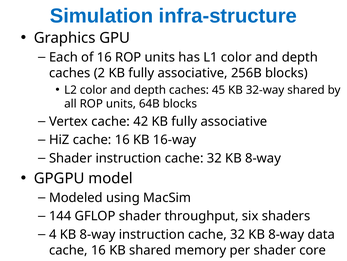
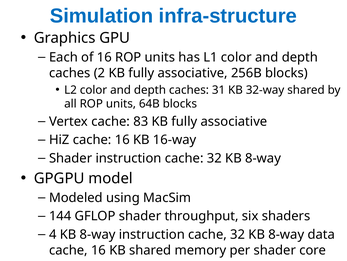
45: 45 -> 31 (219, 90)
42: 42 -> 83 (141, 121)
